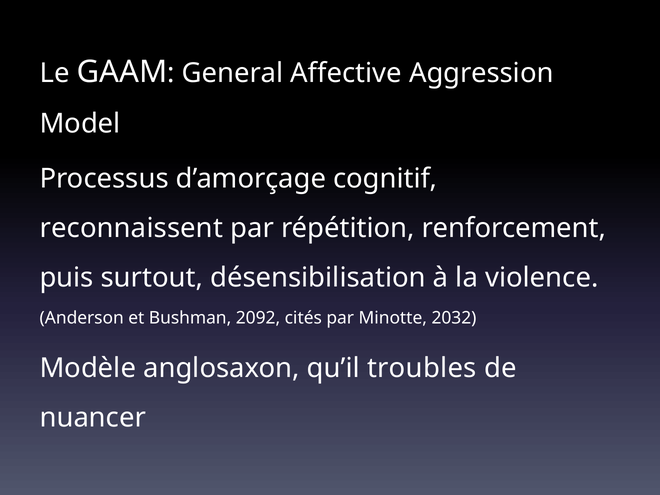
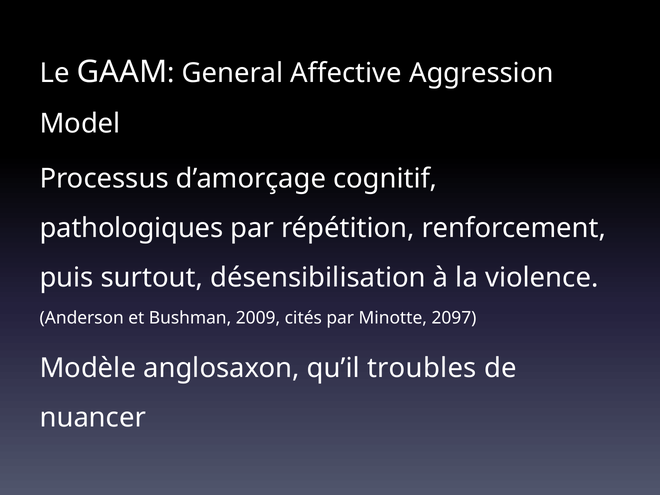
reconnaissent: reconnaissent -> pathologiques (131, 228)
2092: 2092 -> 2009 (258, 318)
2032: 2032 -> 2097 (454, 318)
